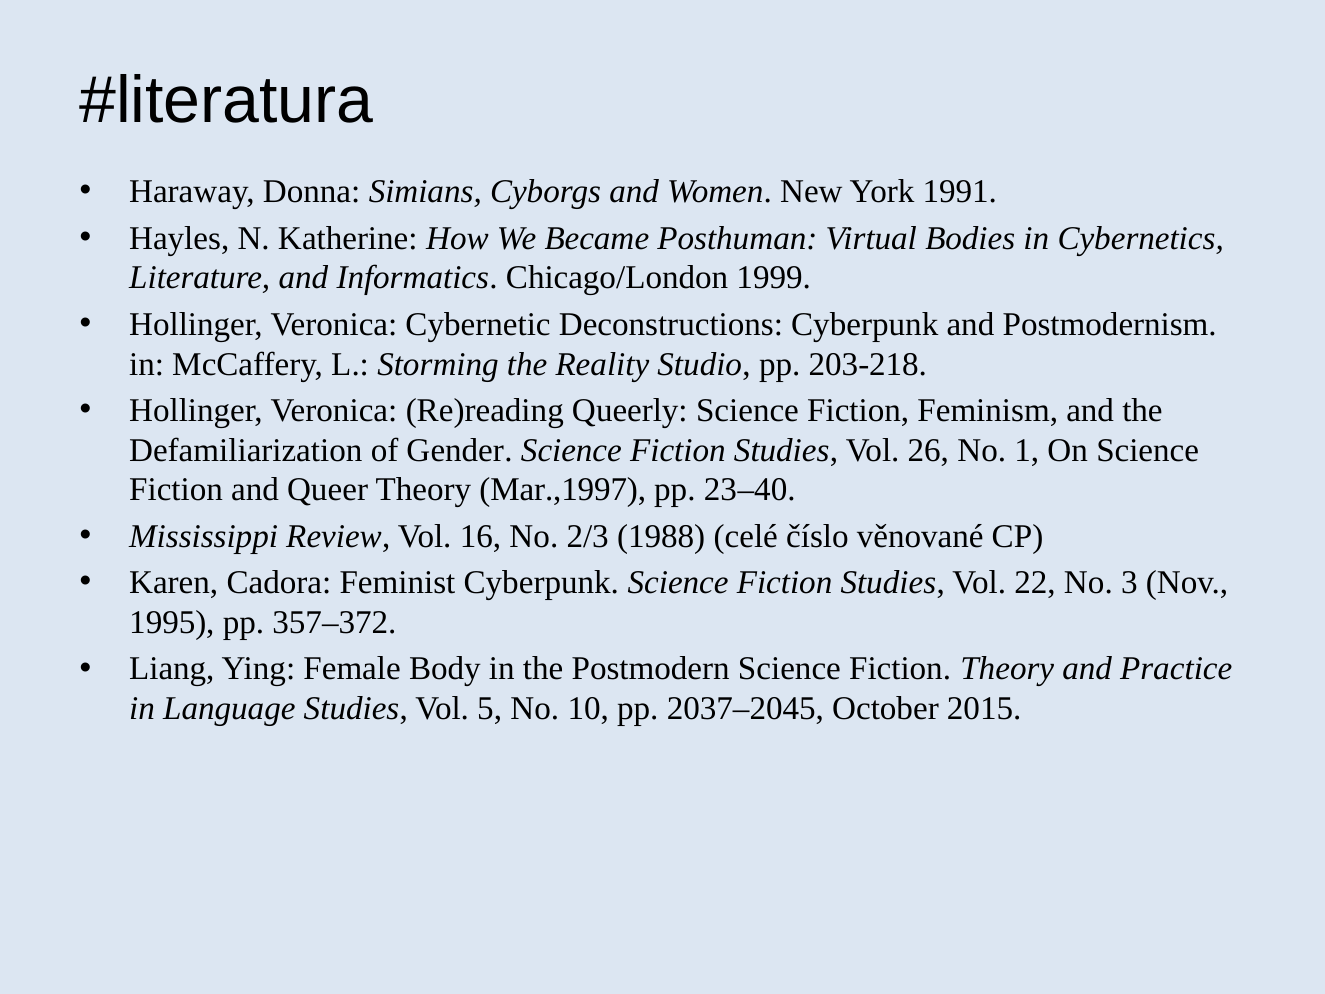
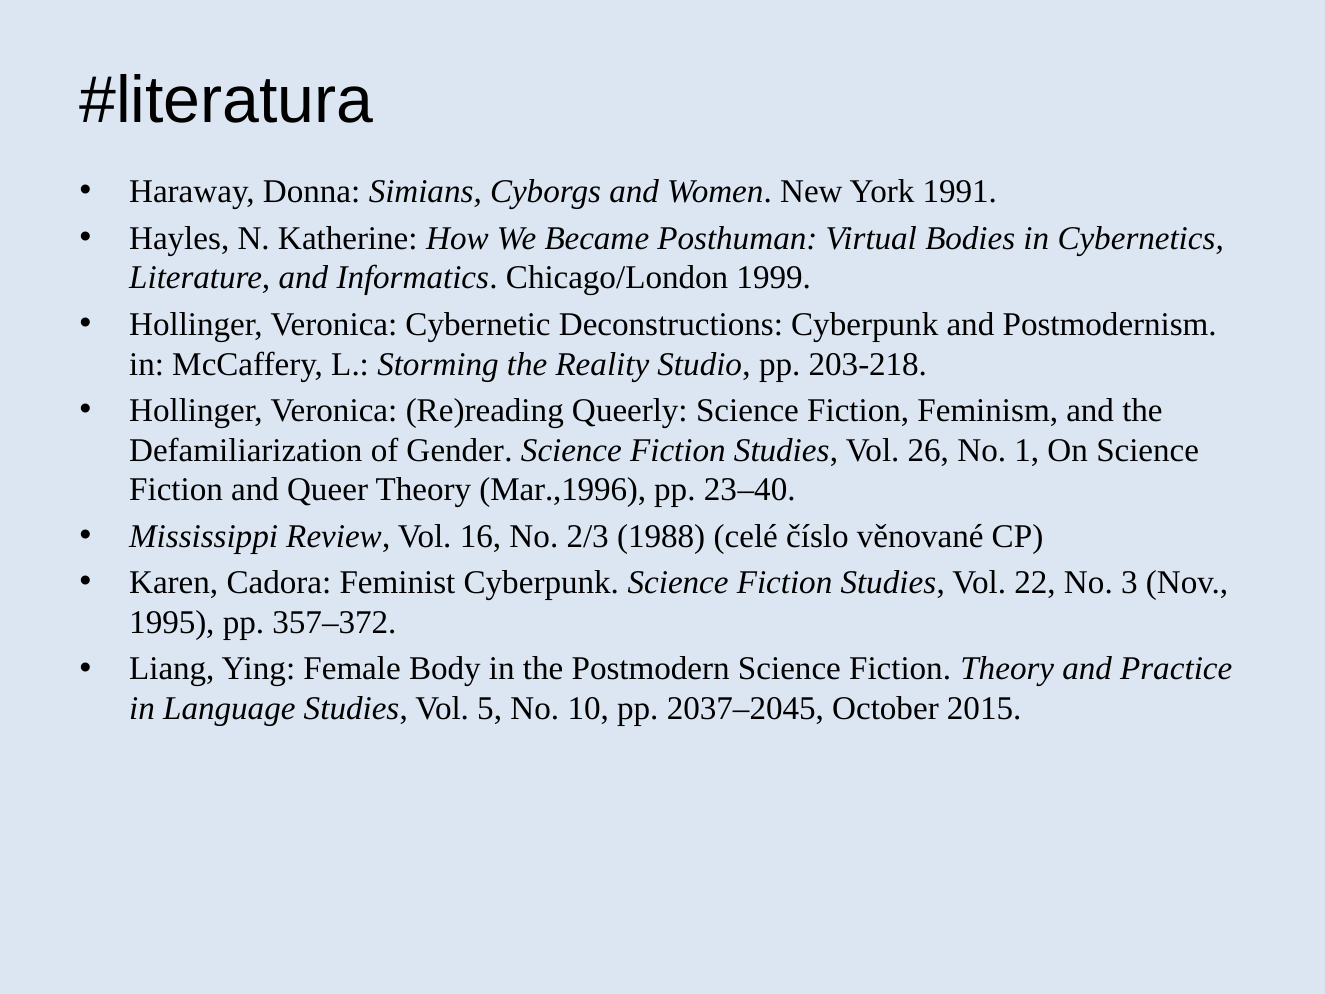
Mar.,1997: Mar.,1997 -> Mar.,1996 (563, 490)
